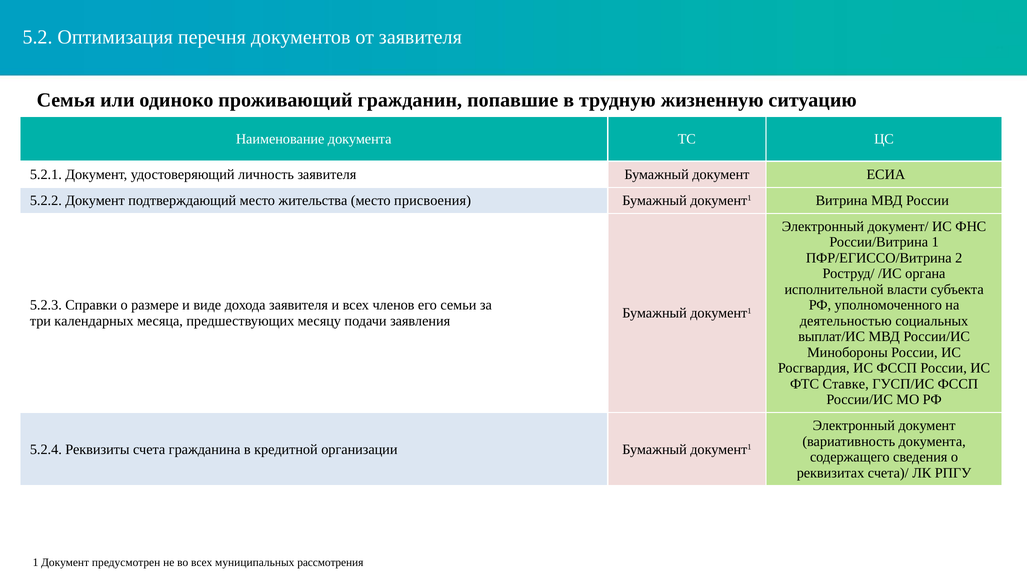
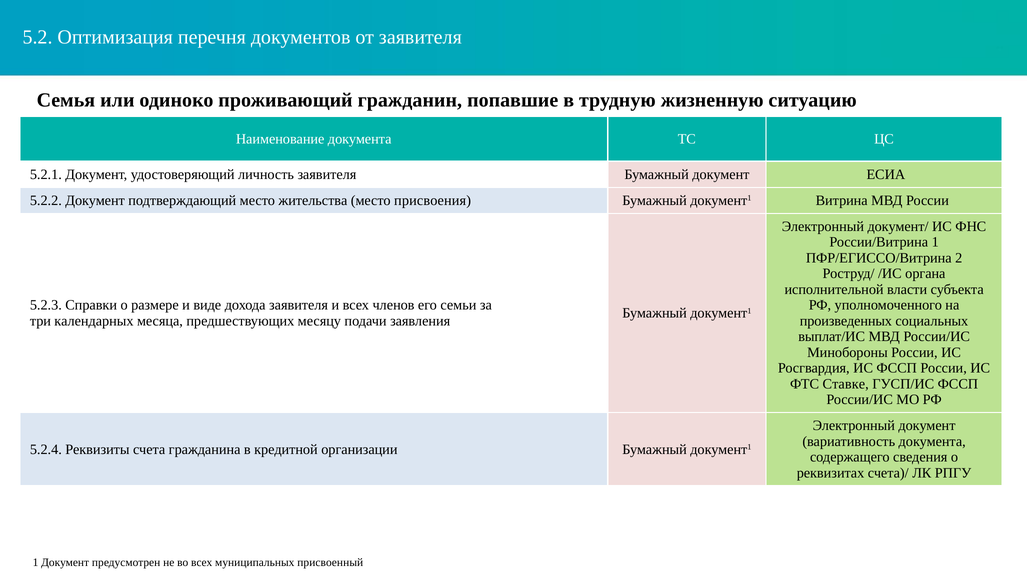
деятельностью: деятельностью -> произведенных (846, 321)
рассмотрения: рассмотрения -> присвоенный (330, 562)
